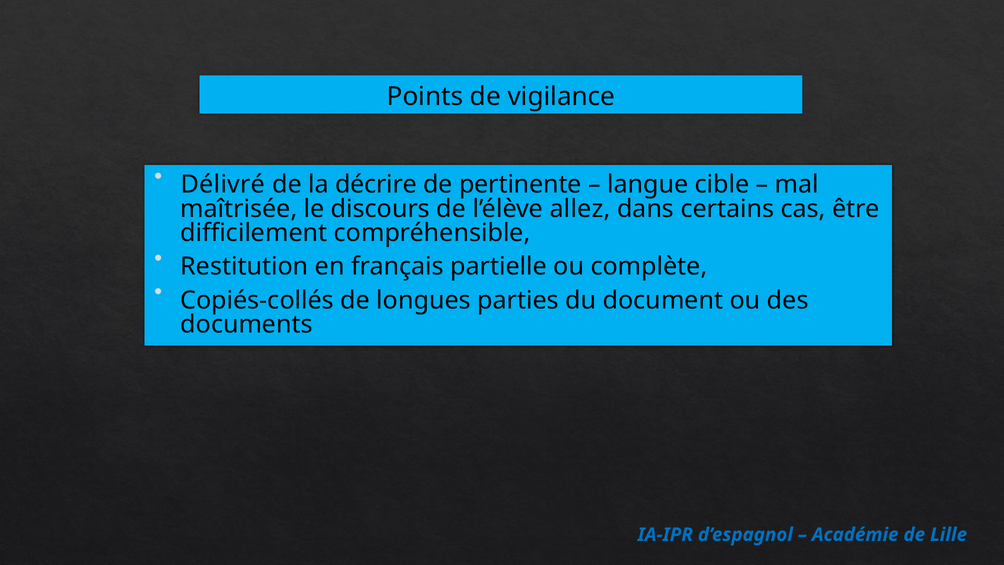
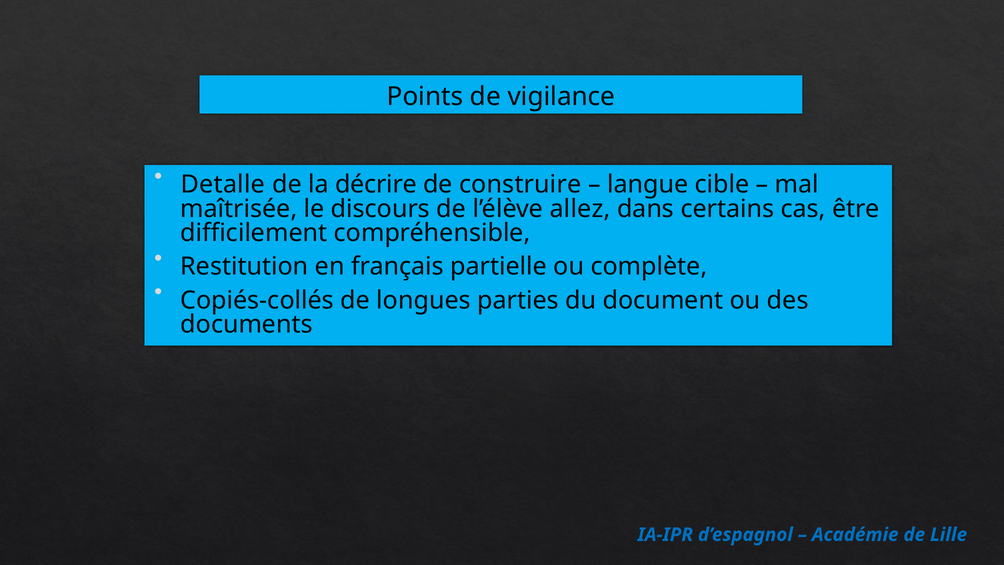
Délivré: Délivré -> Detalle (223, 185)
pertinente: pertinente -> construire (520, 185)
